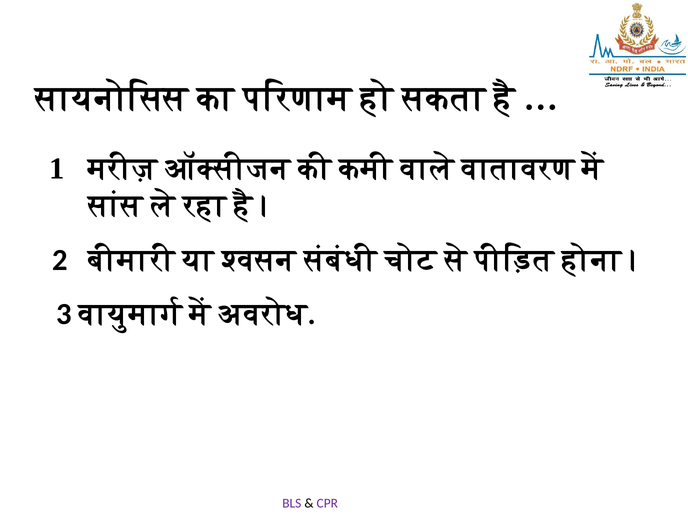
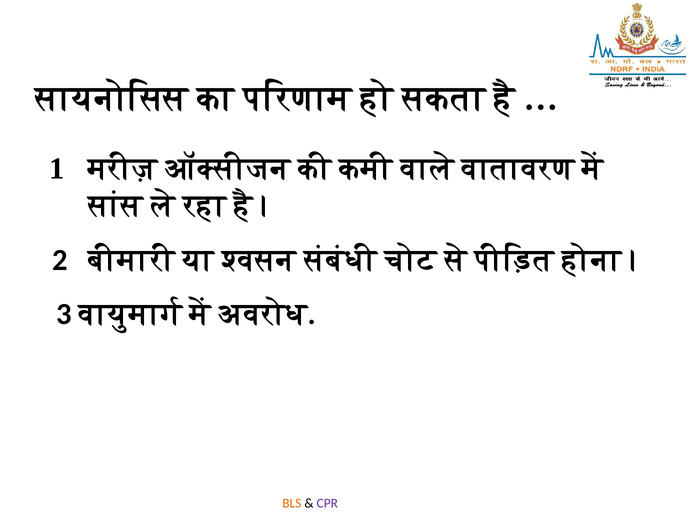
BLS colour: purple -> orange (292, 503)
